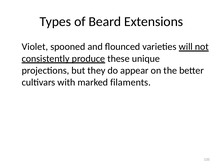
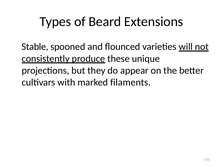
Violet: Violet -> Stable (35, 47)
